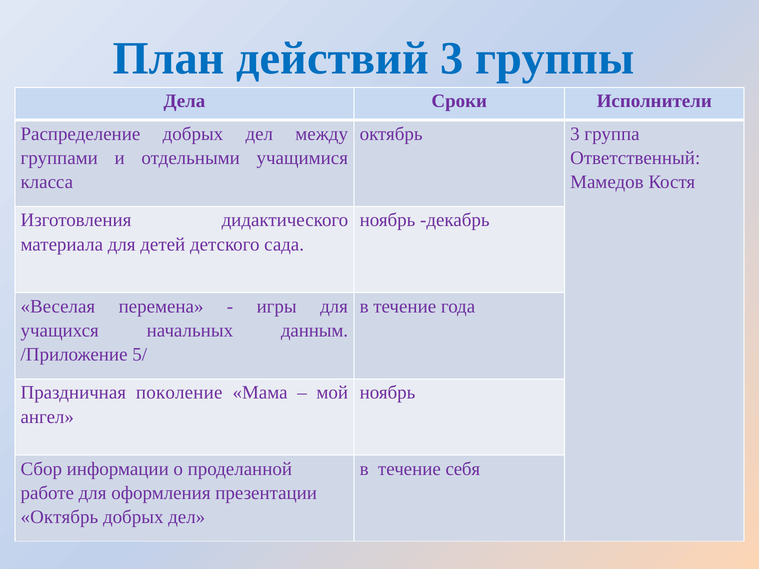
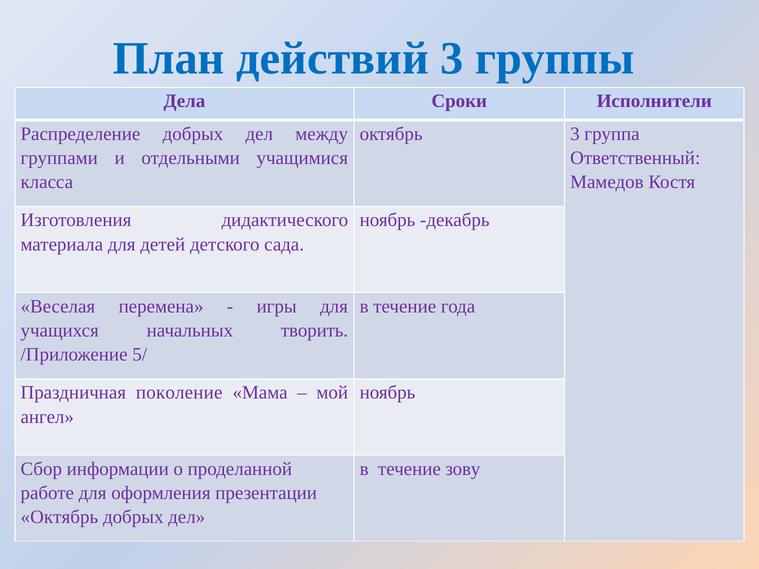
данным: данным -> творить (315, 331)
себя: себя -> зову (463, 469)
